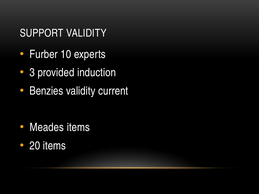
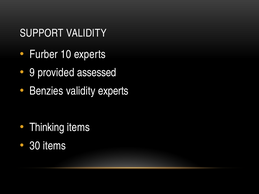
3: 3 -> 9 (32, 73)
induction: induction -> assessed (97, 73)
validity current: current -> experts (113, 91)
Meades: Meades -> Thinking (47, 128)
20: 20 -> 30 (35, 146)
